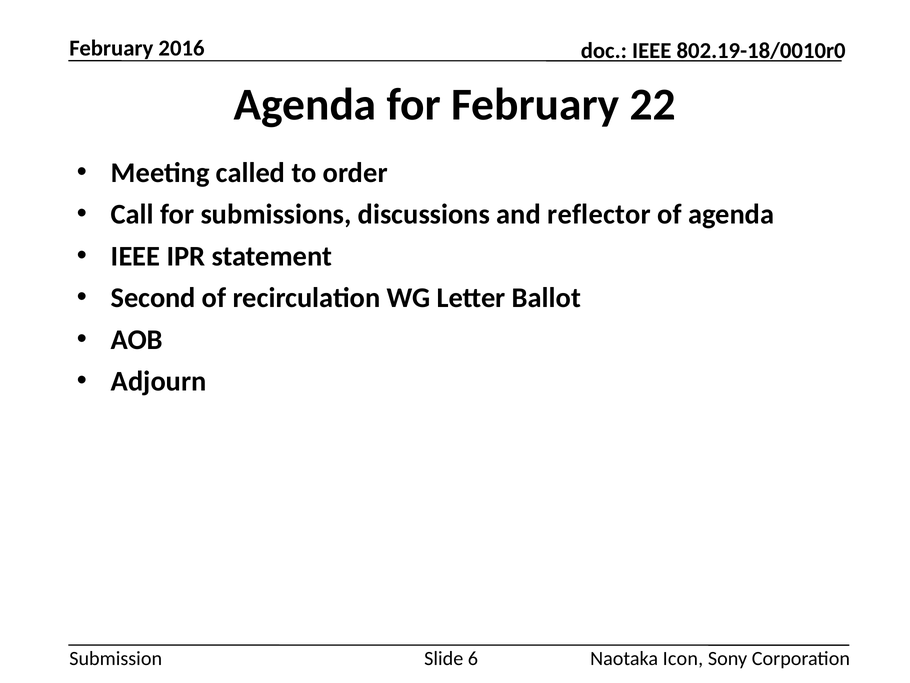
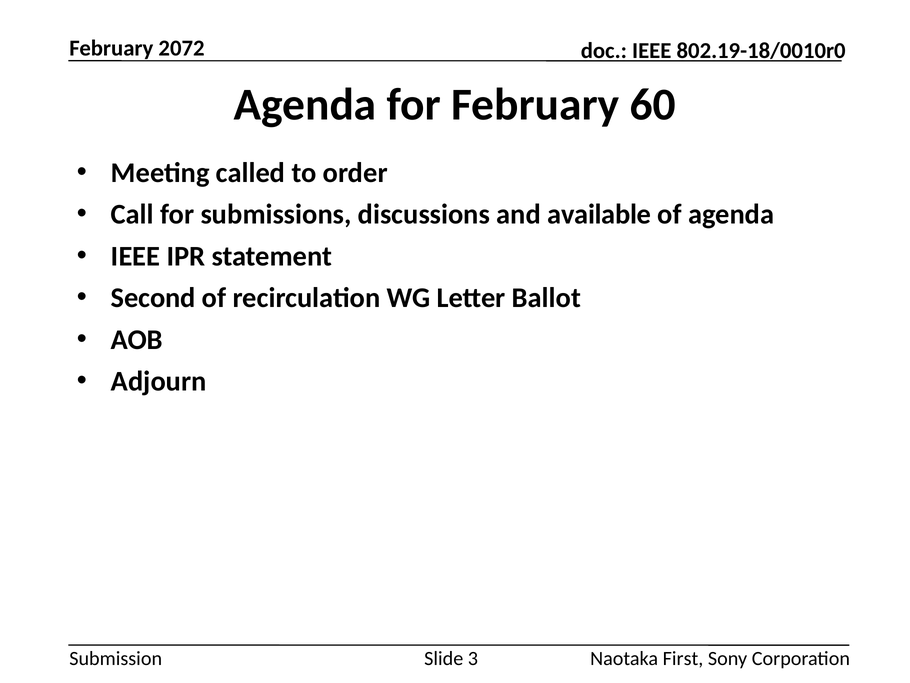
2016: 2016 -> 2072 (182, 48)
22: 22 -> 60 (653, 105)
reflector: reflector -> available (599, 214)
6: 6 -> 3 (473, 658)
Icon: Icon -> First (683, 658)
